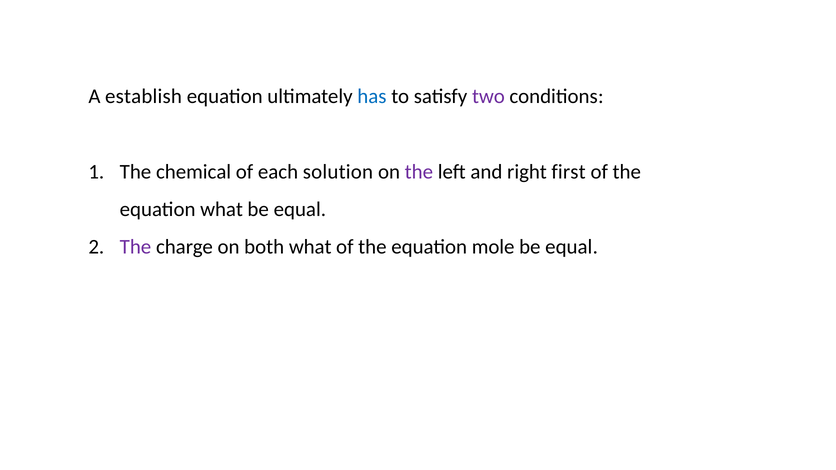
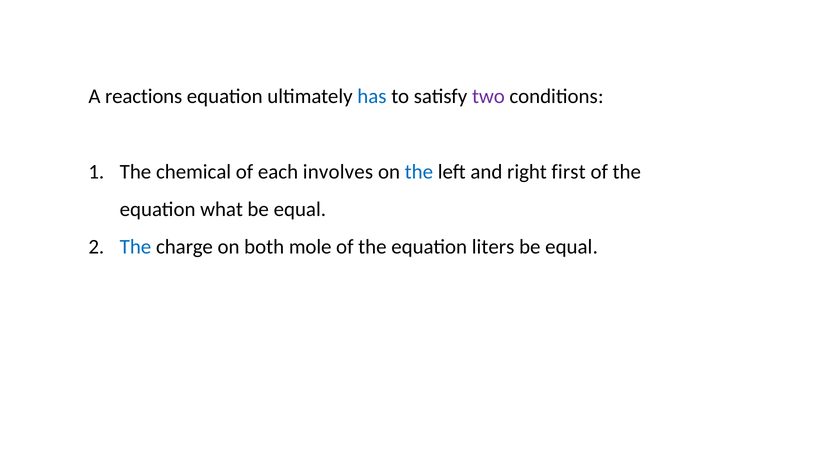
establish: establish -> reactions (144, 97)
solution: solution -> involves (338, 172)
the colour: purple -> blue (419, 172)
The colour: purple -> blue (136, 247)
both what: what -> mole (310, 247)
mole: mole -> liters (493, 247)
